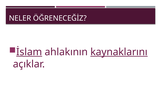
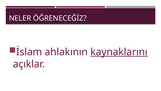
İslam underline: present -> none (29, 52)
